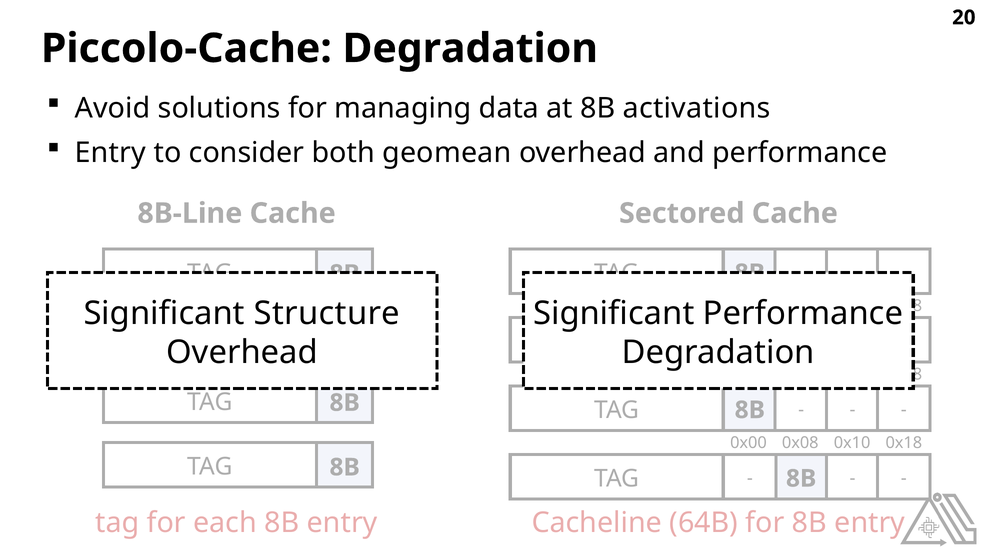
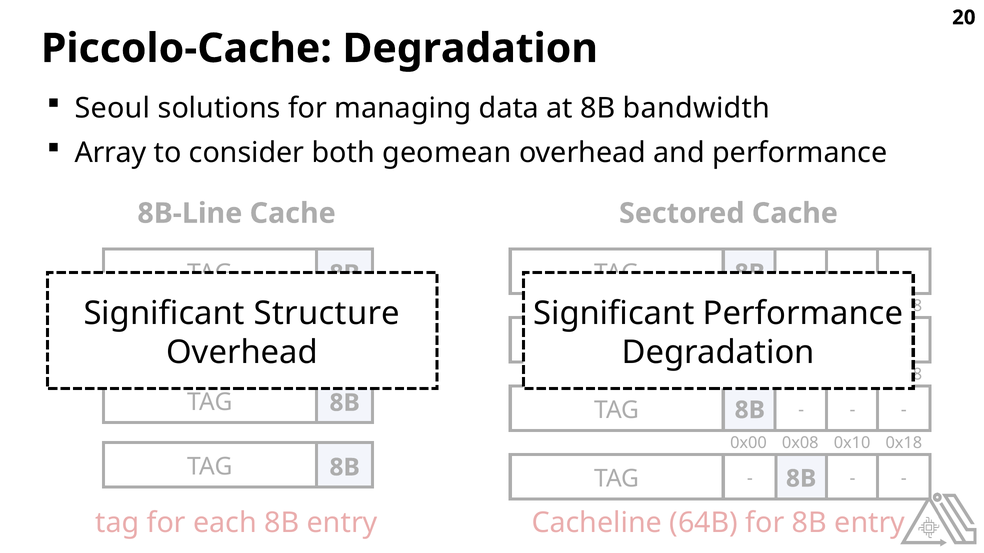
Avoid: Avoid -> Seoul (112, 108)
activations: activations -> bandwidth (697, 108)
Entry: Entry -> Array (111, 153)
